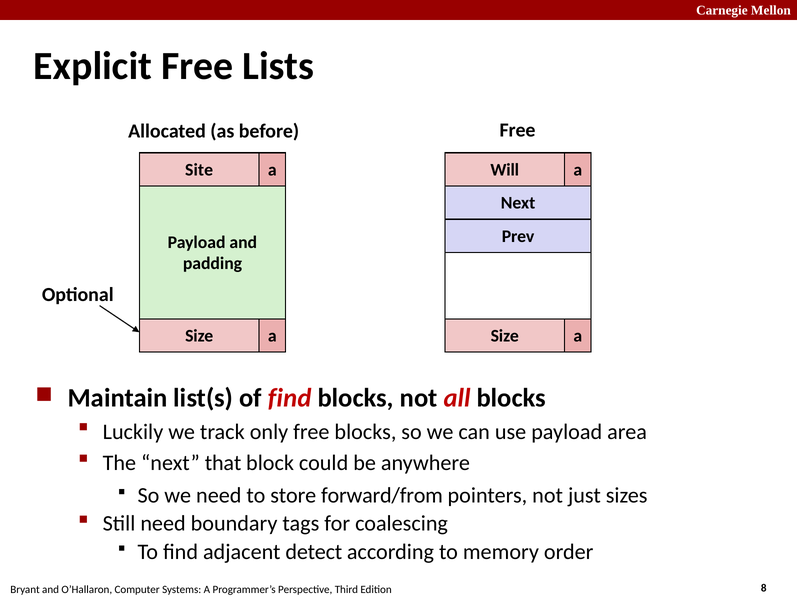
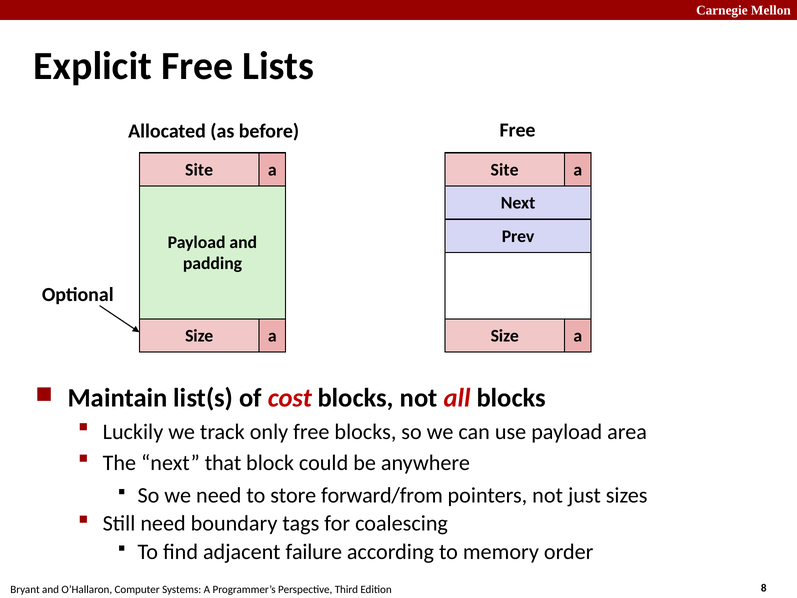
Will: Will -> Site (505, 170)
of find: find -> cost (290, 398)
detect: detect -> failure (314, 552)
